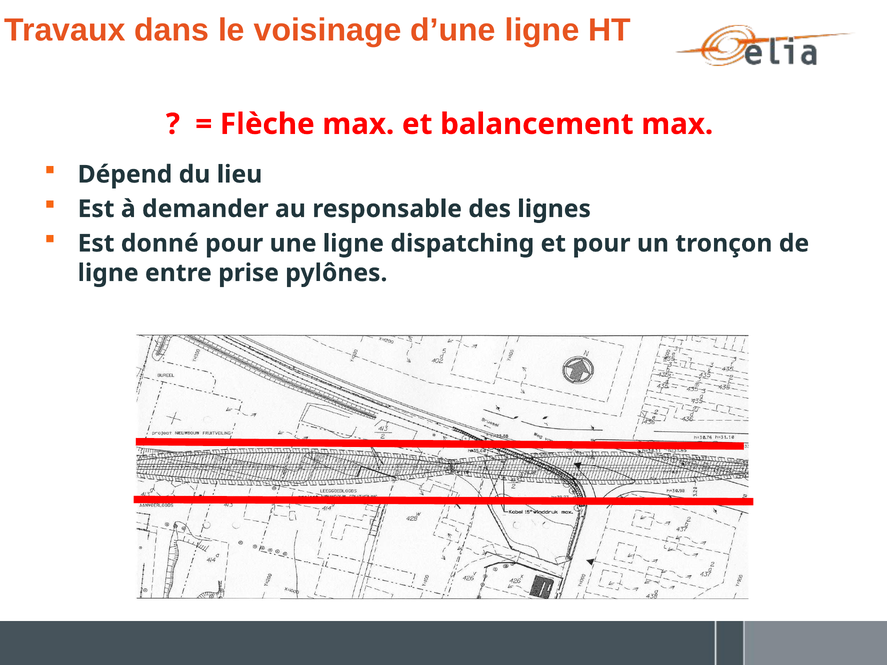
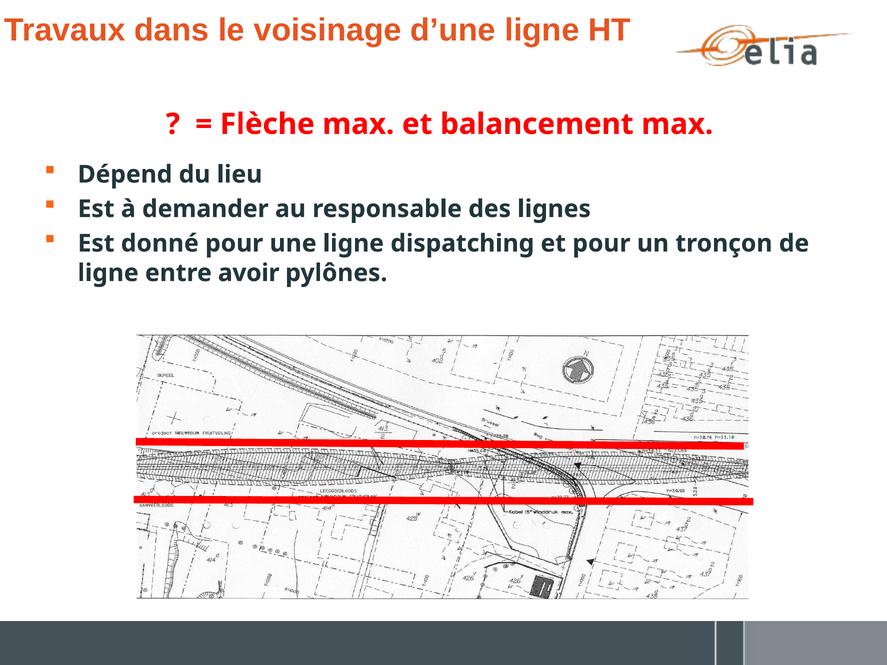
prise: prise -> avoir (249, 273)
